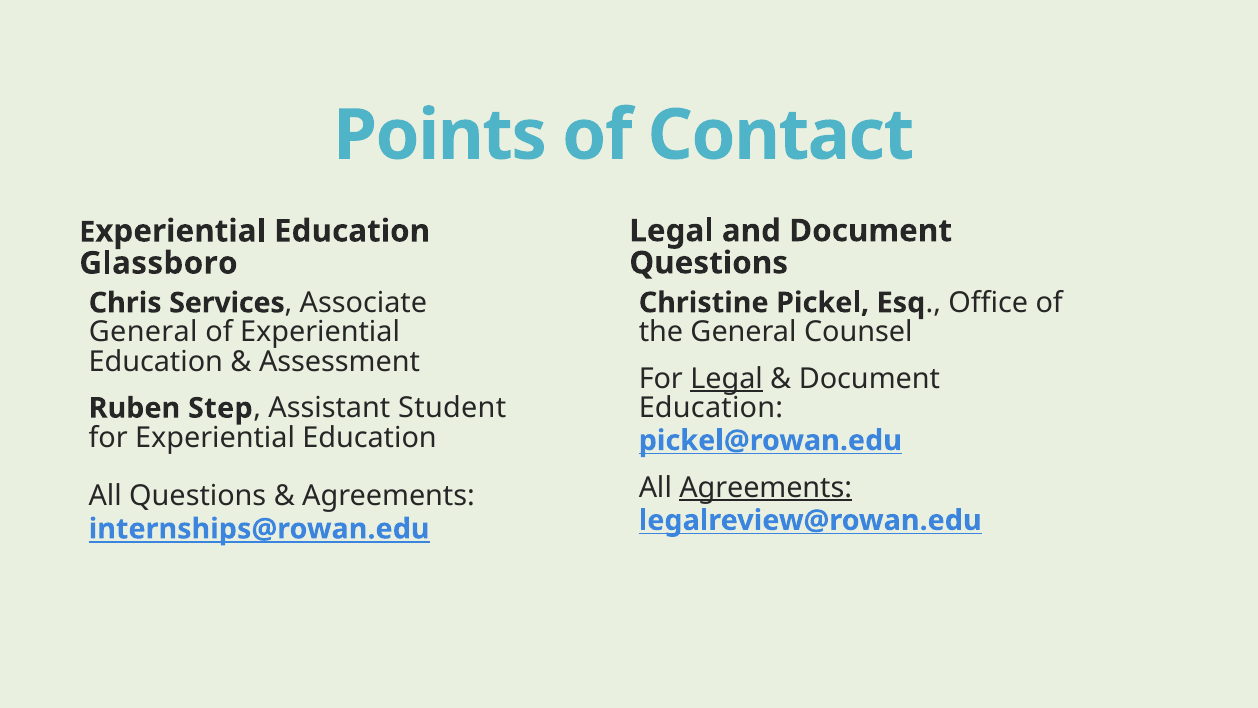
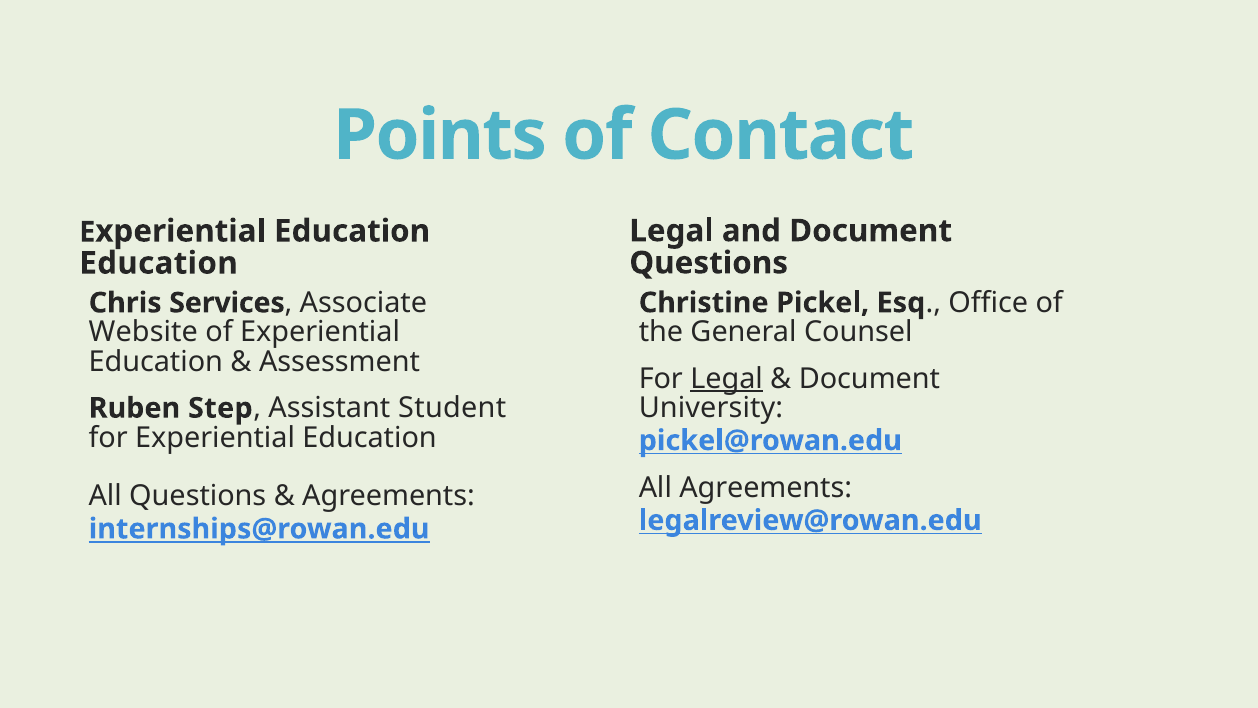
Glassboro: Glassboro -> Education (159, 263)
General: General -> Website (143, 332)
Education: Education -> University (711, 408)
Agreements underline: present -> none (766, 488)
